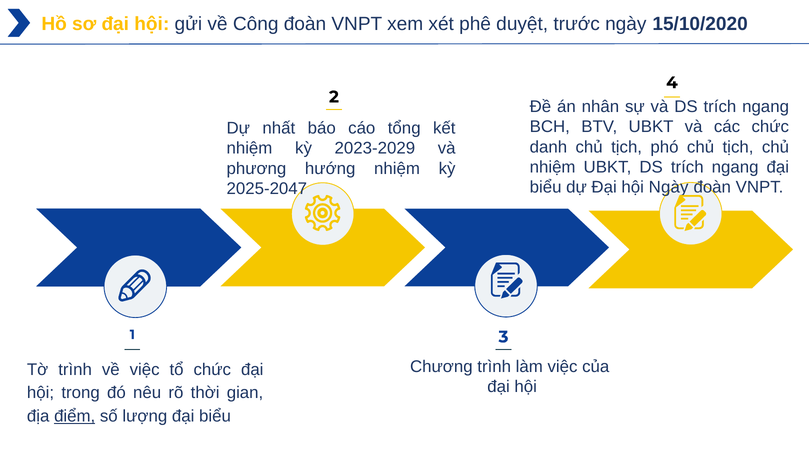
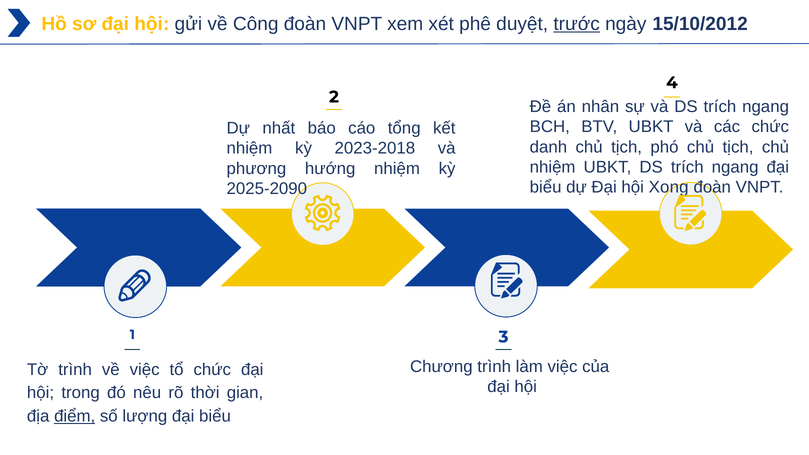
trước underline: none -> present (577, 24)
15/10/2020: 15/10/2020 -> 15/10/2012 (700, 24)
2023-2029: 2023-2029 -> 2023-2018 (375, 148)
hội Ngày: Ngày -> Xong (669, 187)
2025-2047: 2025-2047 -> 2025-2090 (267, 189)
